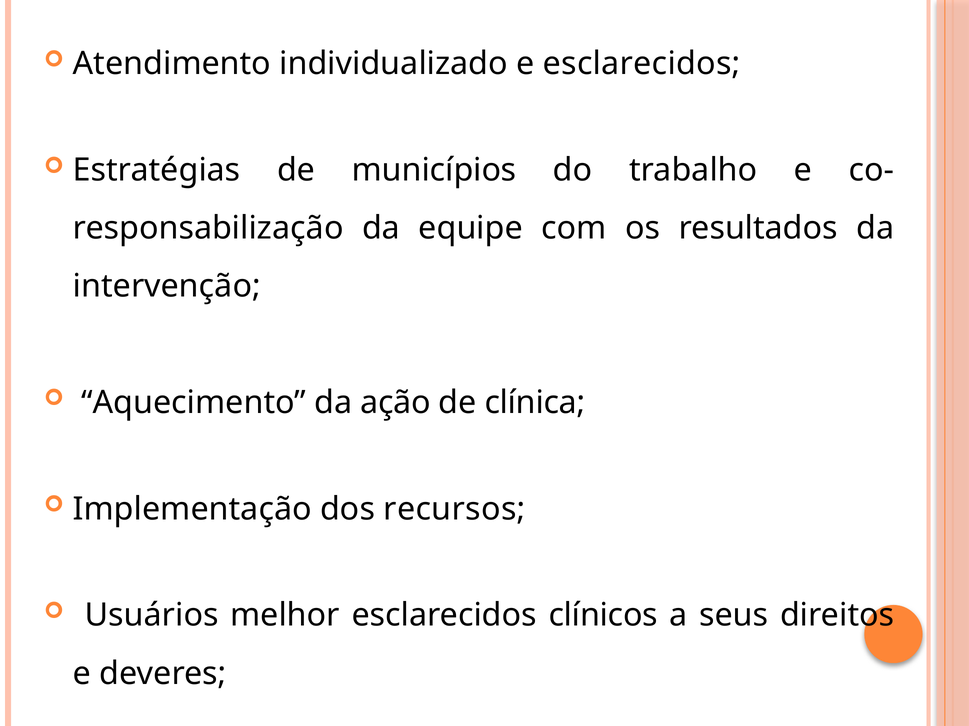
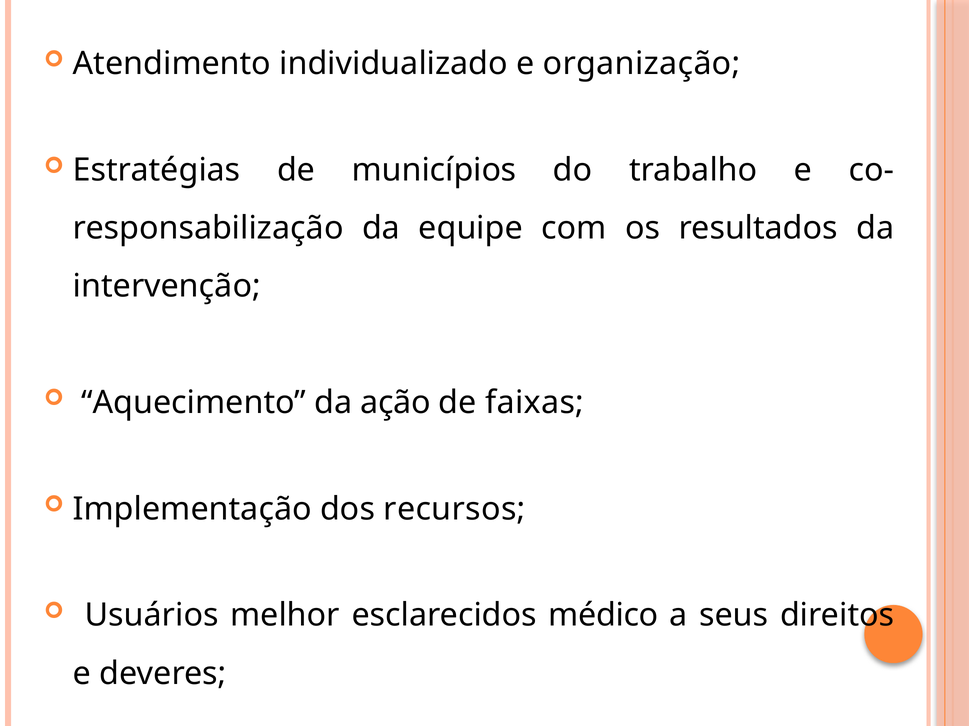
e esclarecidos: esclarecidos -> organização (642, 64)
clínica: clínica -> faixas (535, 403)
clínicos: clínicos -> médico (603, 616)
